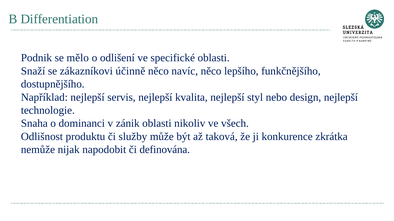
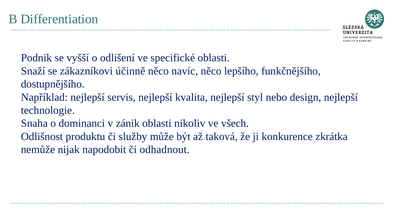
mělo: mělo -> vyšší (78, 58)
definována: definována -> odhadnout (165, 150)
